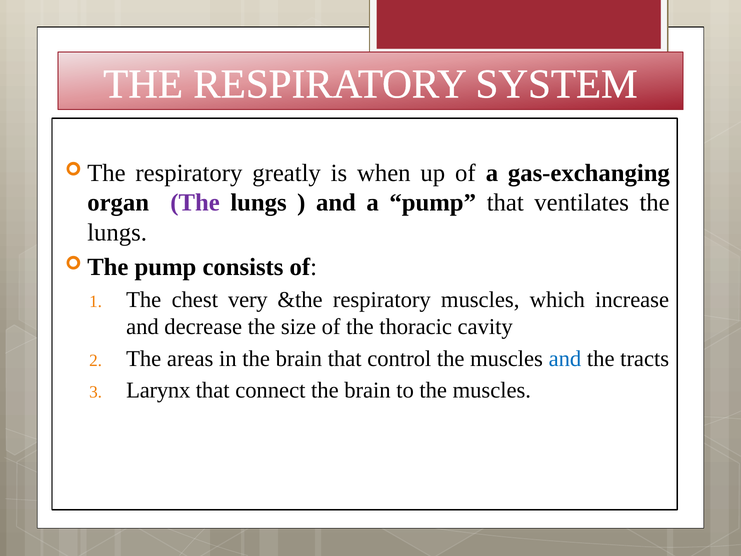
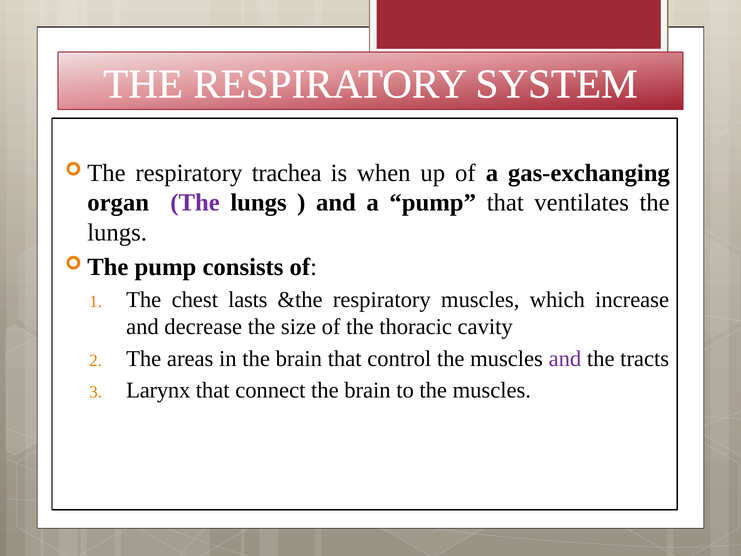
greatly: greatly -> trachea (287, 173)
very: very -> lasts (248, 300)
and colour: blue -> purple (565, 359)
